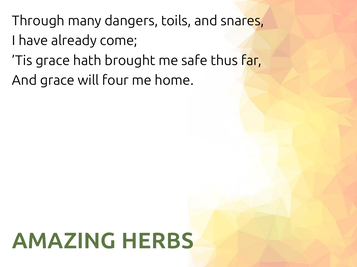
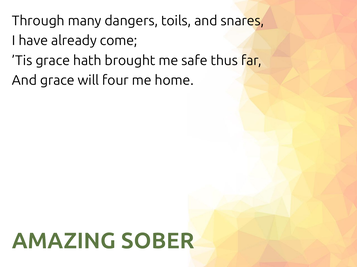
HERBS: HERBS -> SOBER (158, 242)
